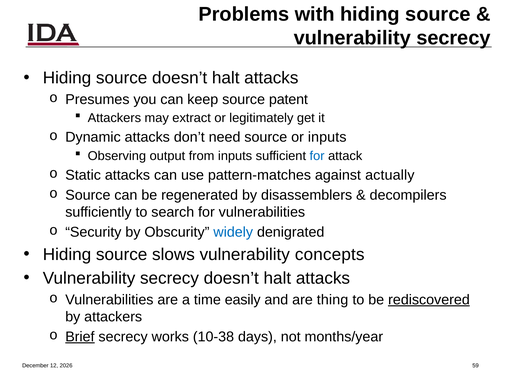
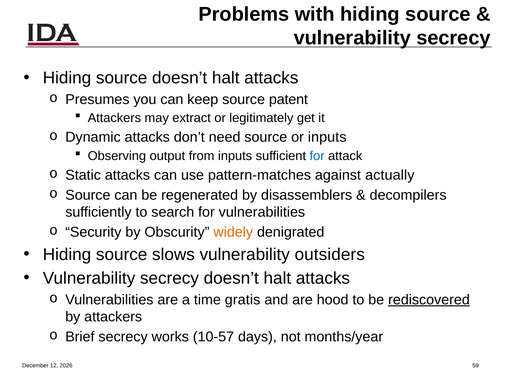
widely colour: blue -> orange (233, 232)
concepts: concepts -> outsiders (330, 255)
easily: easily -> gratis (243, 300)
thing: thing -> hood (333, 300)
Brief underline: present -> none (80, 337)
10-38: 10-38 -> 10-57 (213, 337)
